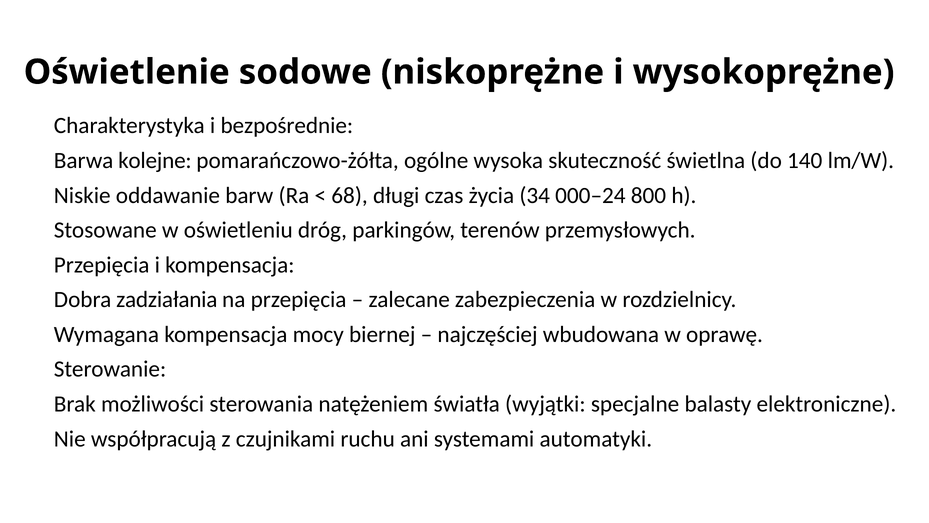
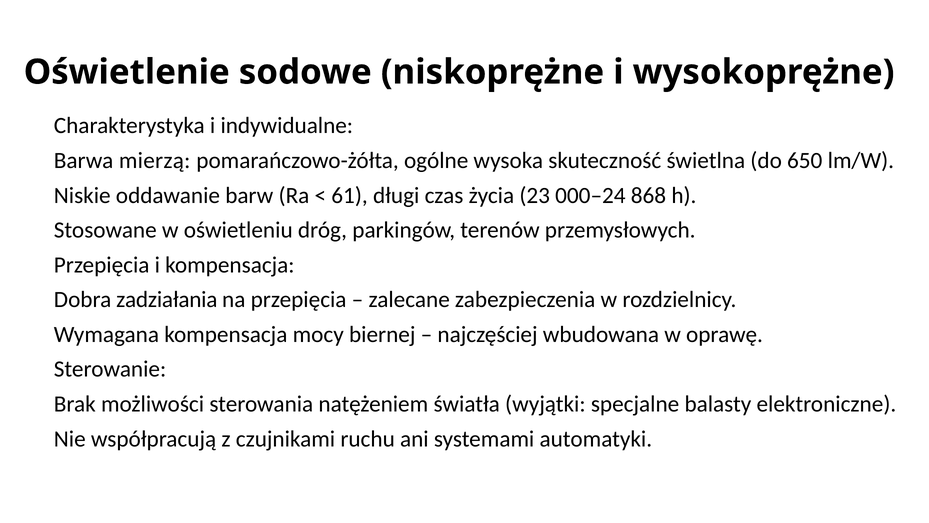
bezpośrednie: bezpośrednie -> indywidualne (287, 126)
kolejne: kolejne -> mierzą (155, 160)
140: 140 -> 650 (805, 160)
68: 68 -> 61 (350, 195)
34: 34 -> 23 (535, 195)
800: 800 -> 868 (648, 195)
